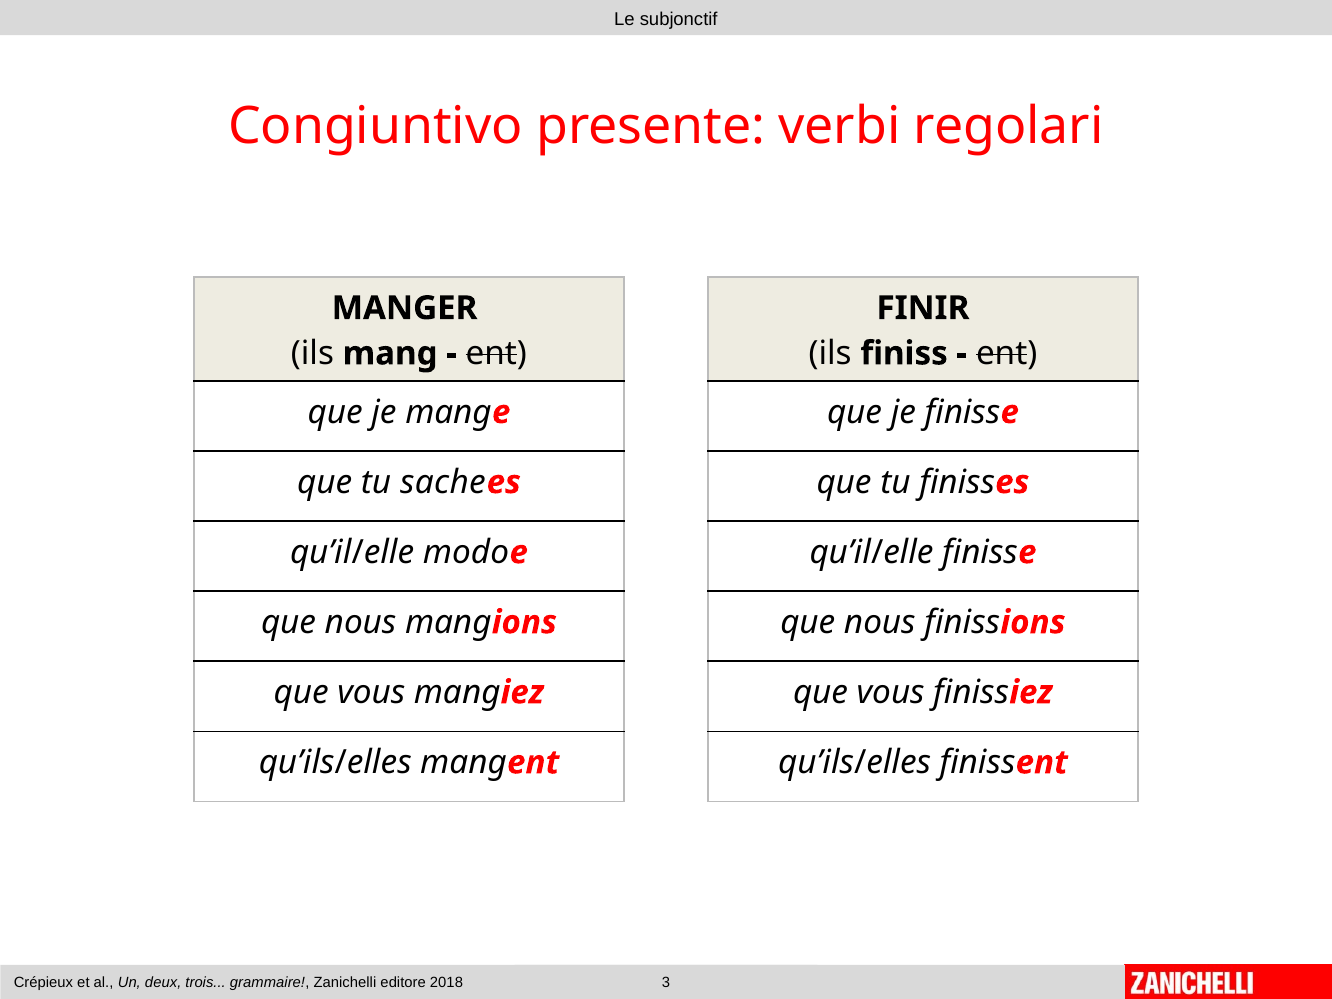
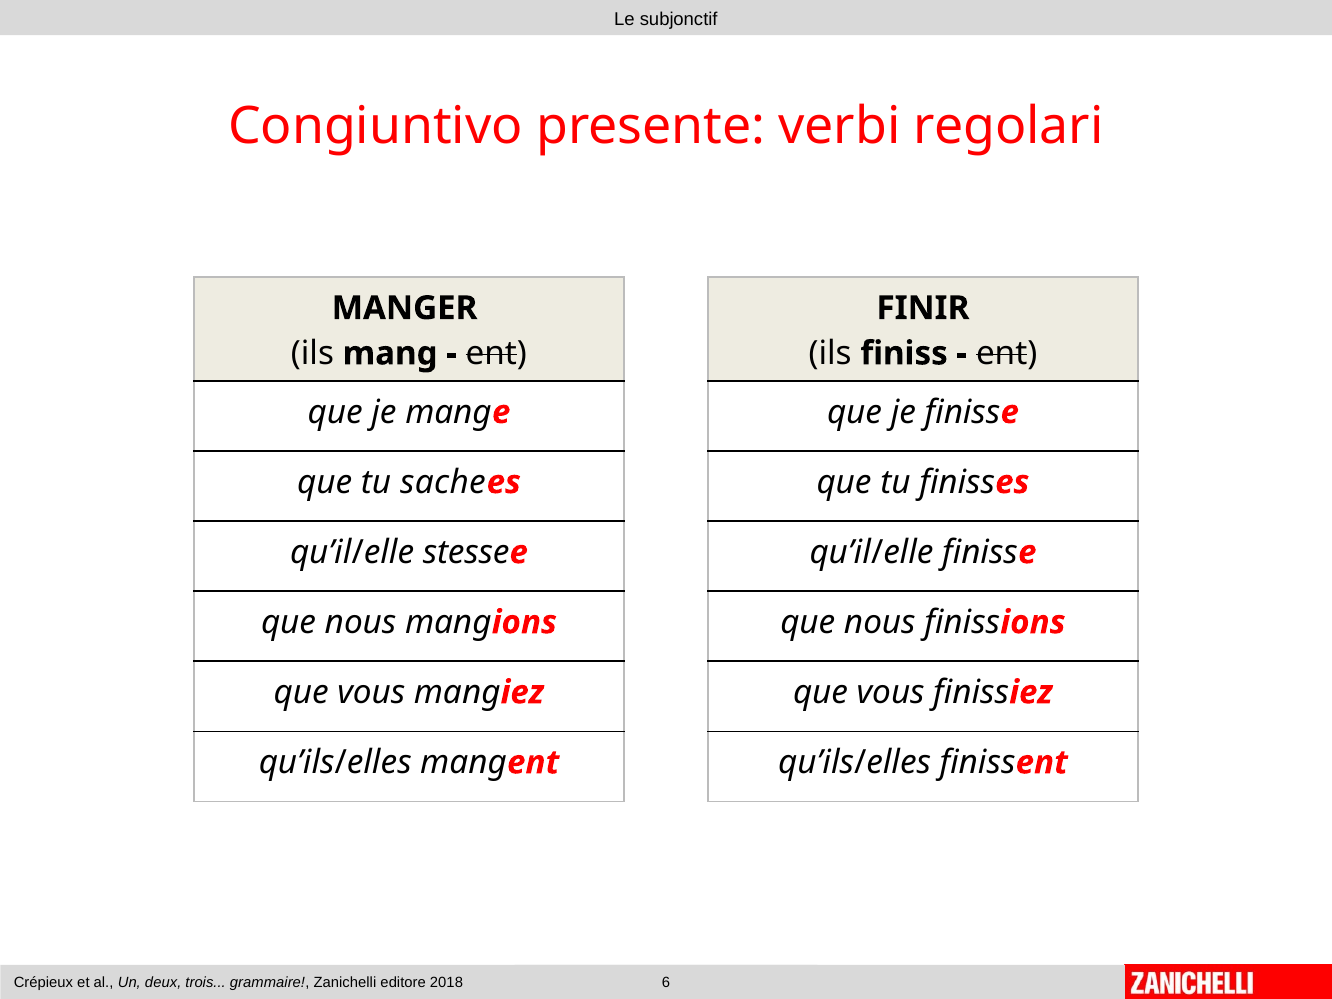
modo: modo -> stesse (466, 552)
3: 3 -> 6 (666, 983)
